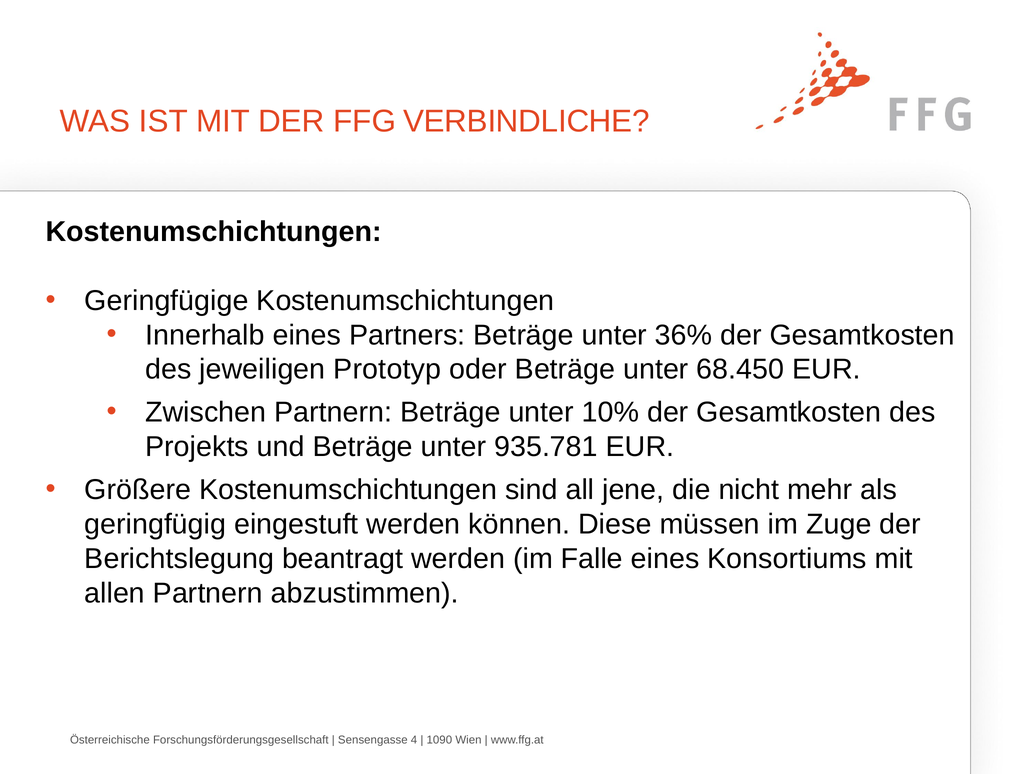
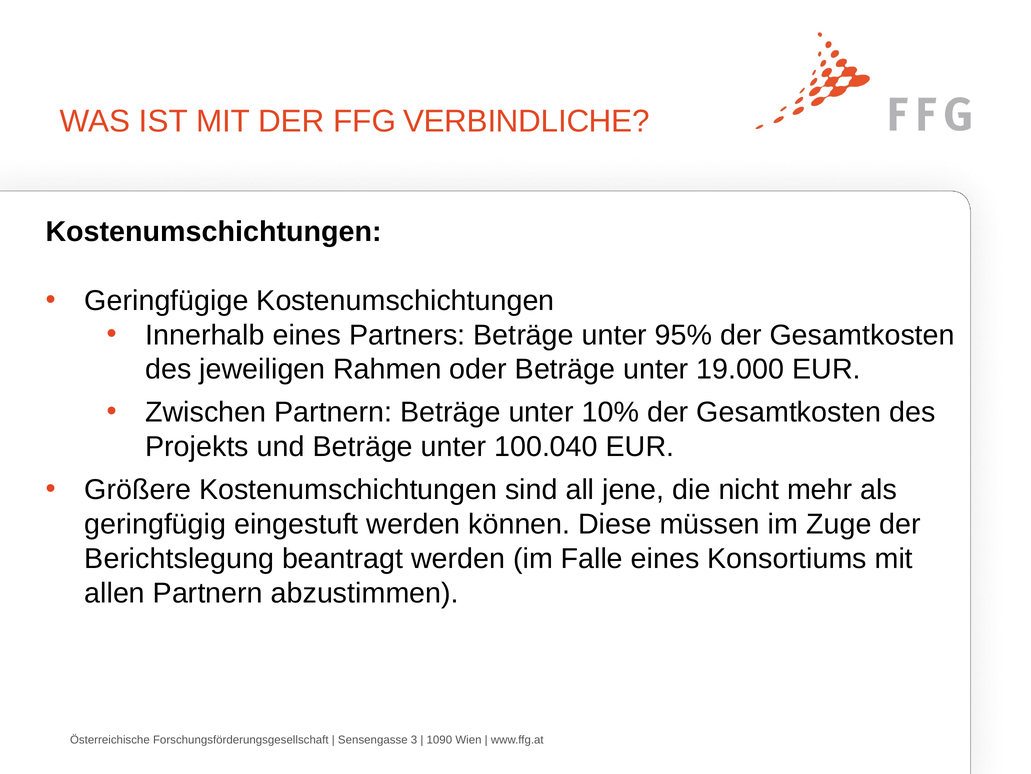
36%: 36% -> 95% (684, 335)
Prototyp: Prototyp -> Rahmen (387, 369)
68.450: 68.450 -> 19.000 (740, 369)
935.781: 935.781 -> 100.040 (546, 446)
4: 4 -> 3 (414, 739)
